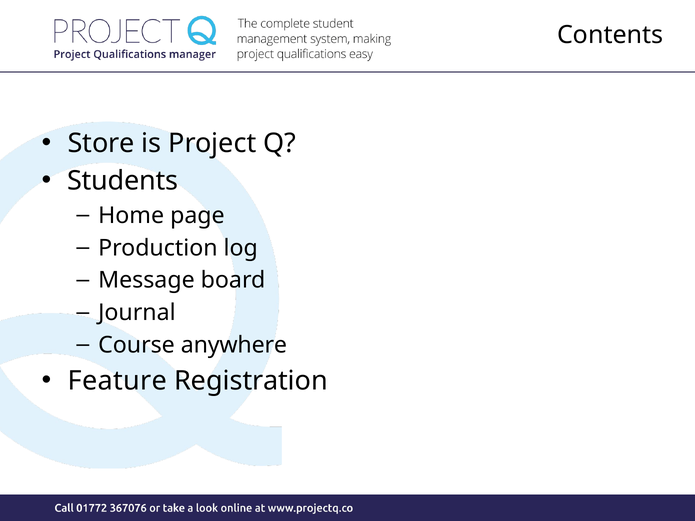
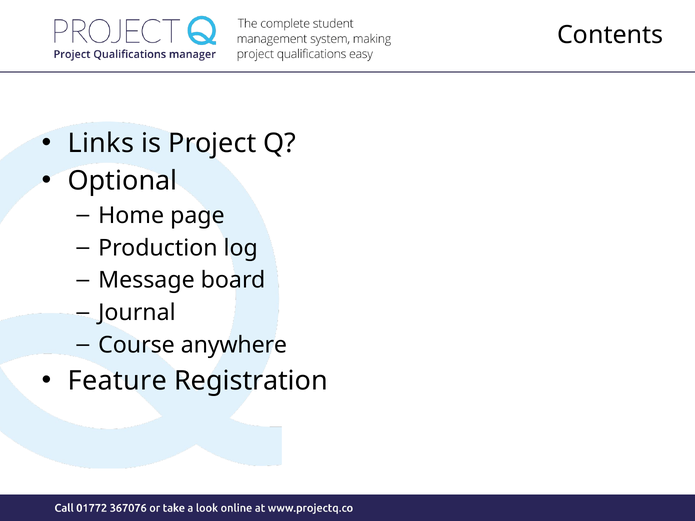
Store: Store -> Links (101, 143)
Students: Students -> Optional (123, 181)
